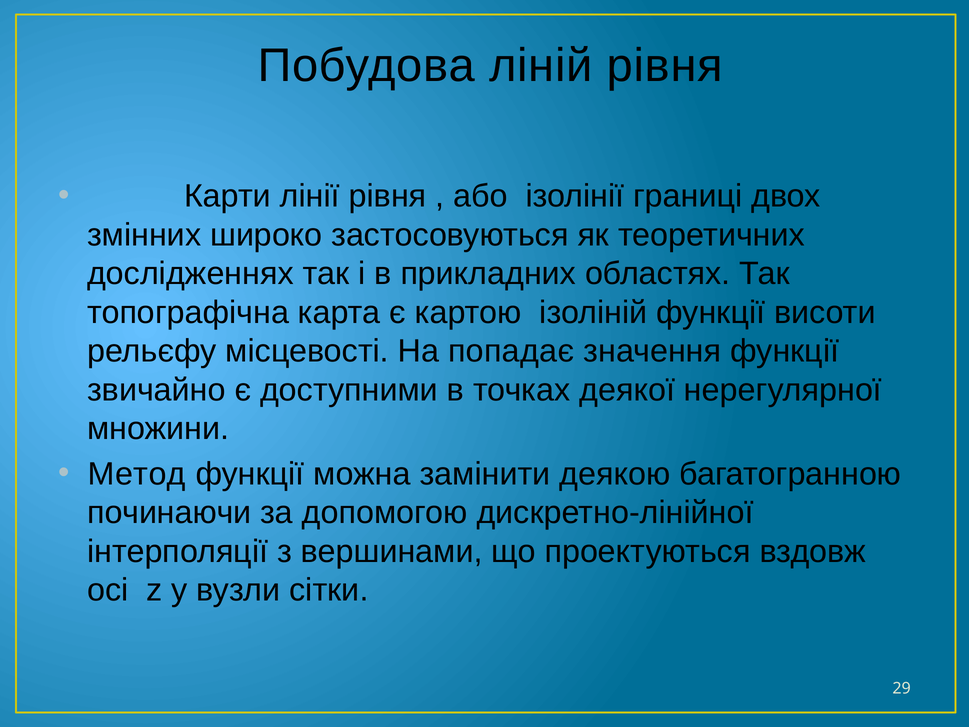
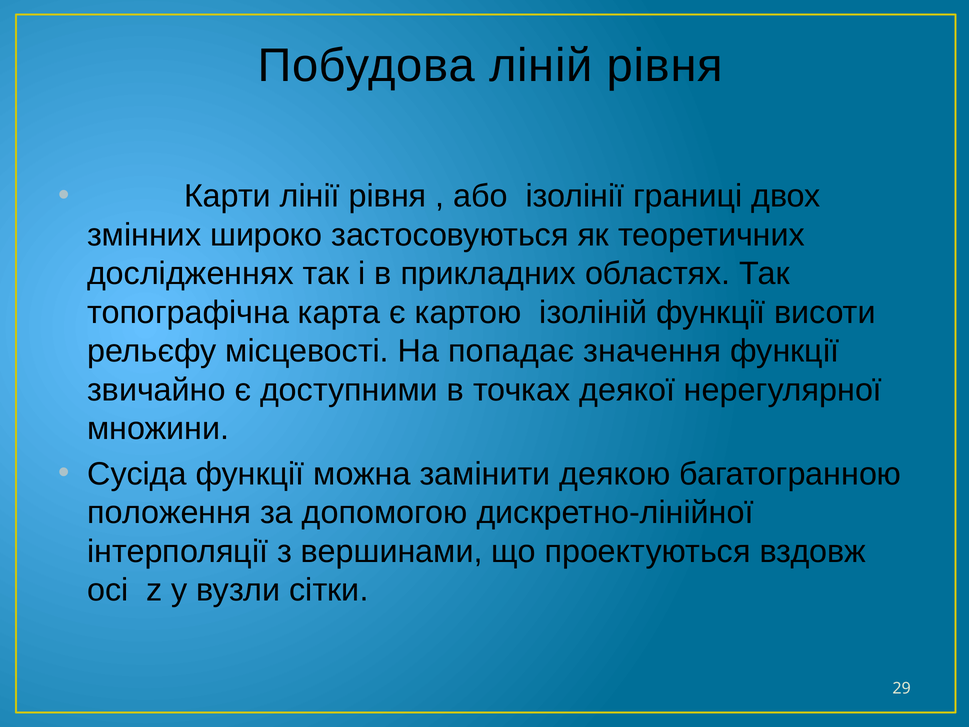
Метод: Метод -> Сусіда (137, 474)
починаючи: починаючи -> положення (169, 513)
